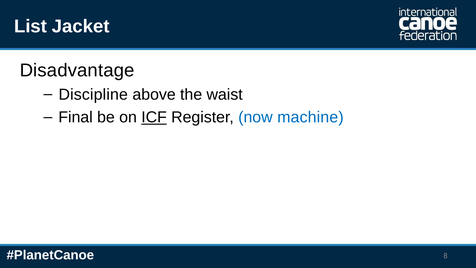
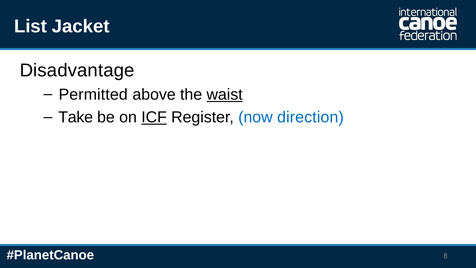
Discipline: Discipline -> Permitted (93, 95)
waist underline: none -> present (225, 95)
Final: Final -> Take (76, 117)
machine: machine -> direction (310, 117)
